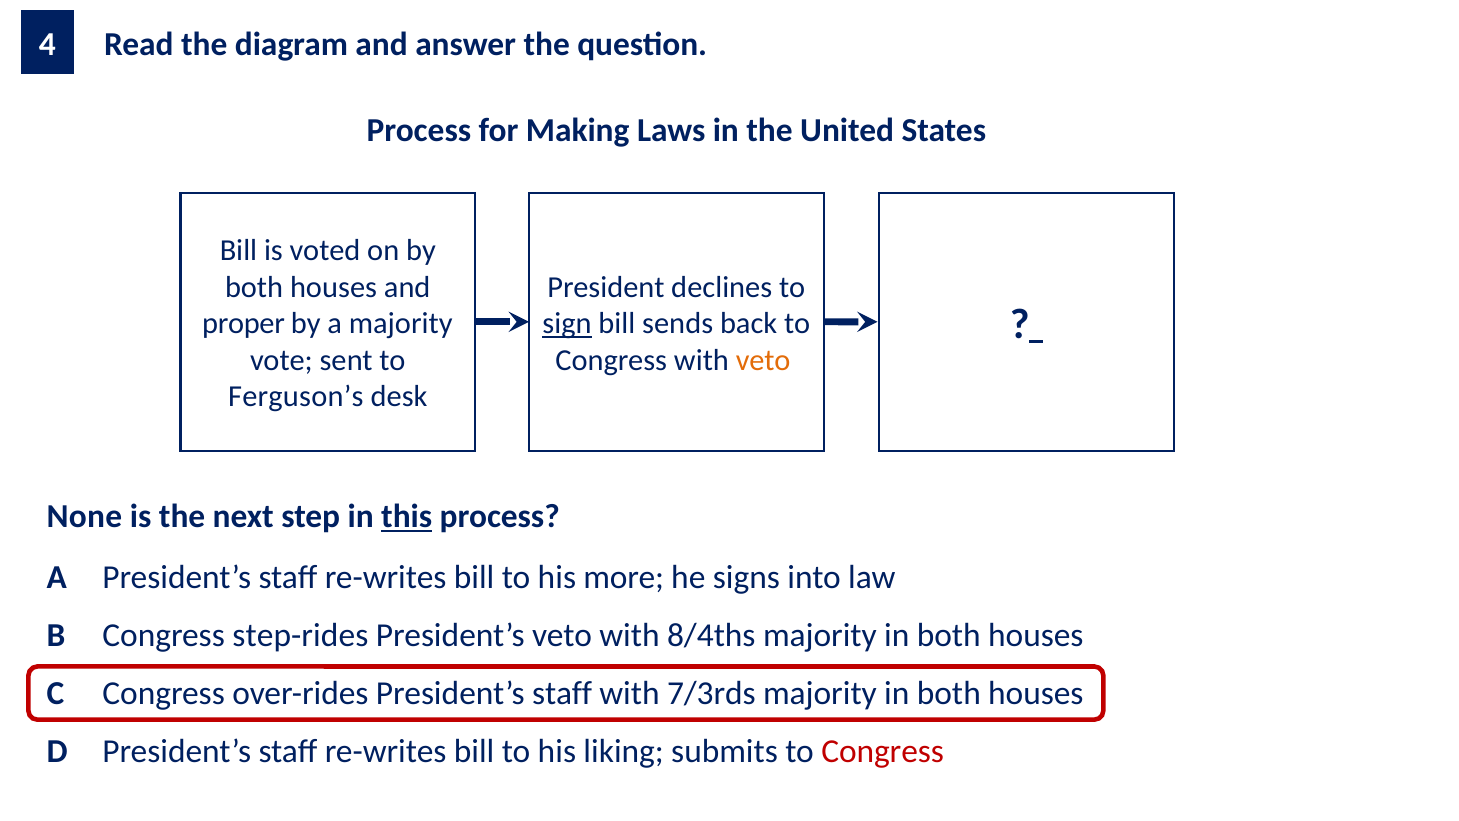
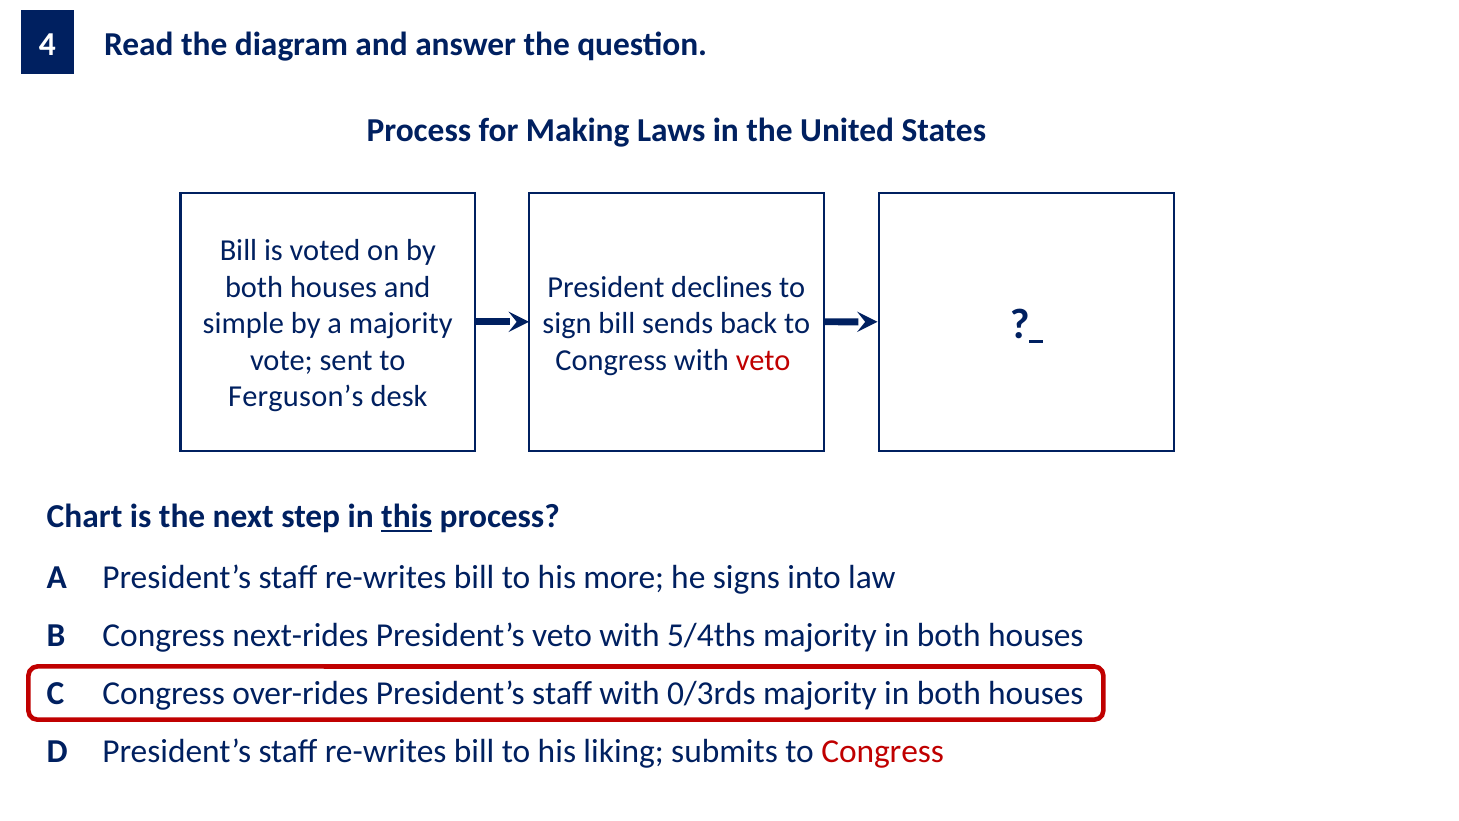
proper: proper -> simple (243, 324)
sign underline: present -> none (567, 324)
veto colour: orange -> red (763, 360)
None: None -> Chart (84, 516)
step-rides: step-rides -> next-rides (300, 635)
8/4ths: 8/4ths -> 5/4ths (711, 635)
7/3rds: 7/3rds -> 0/3rds (711, 693)
